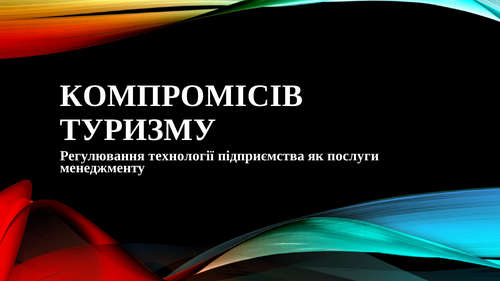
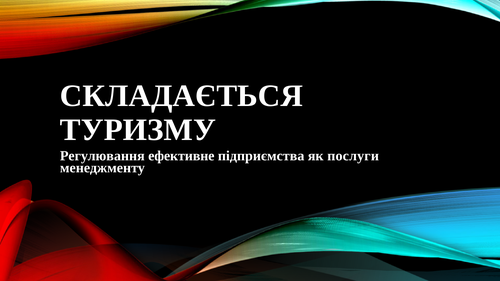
КОМПРОМІСІВ: КОМПРОМІСІВ -> СКЛАДАЄТЬСЯ (182, 96)
технології: технології -> ефективне (181, 156)
